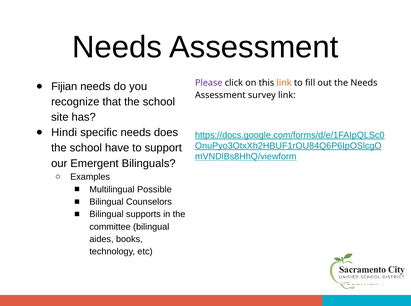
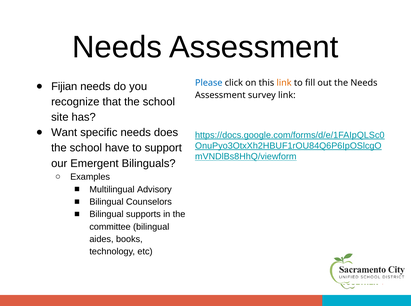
Please colour: purple -> blue (209, 83)
Hindi: Hindi -> Want (64, 133)
Possible: Possible -> Advisory (154, 189)
